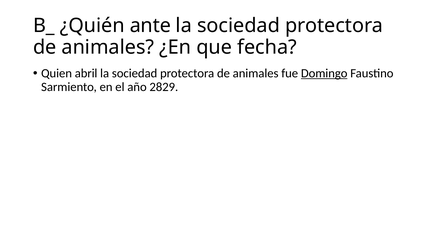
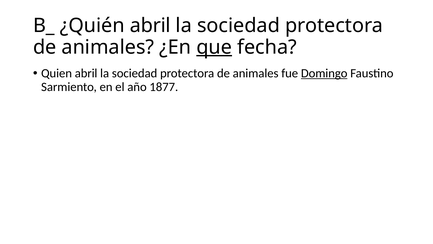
¿Quién ante: ante -> abril (150, 26)
que underline: none -> present (214, 47)
2829: 2829 -> 1877 (164, 87)
